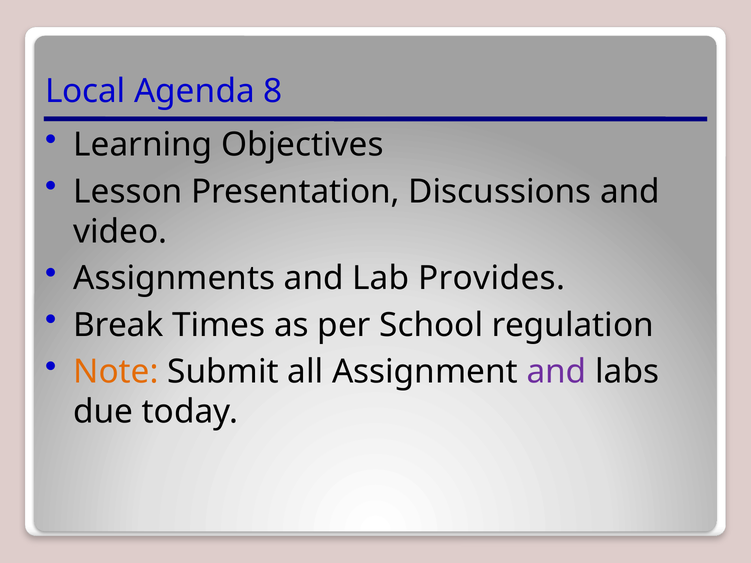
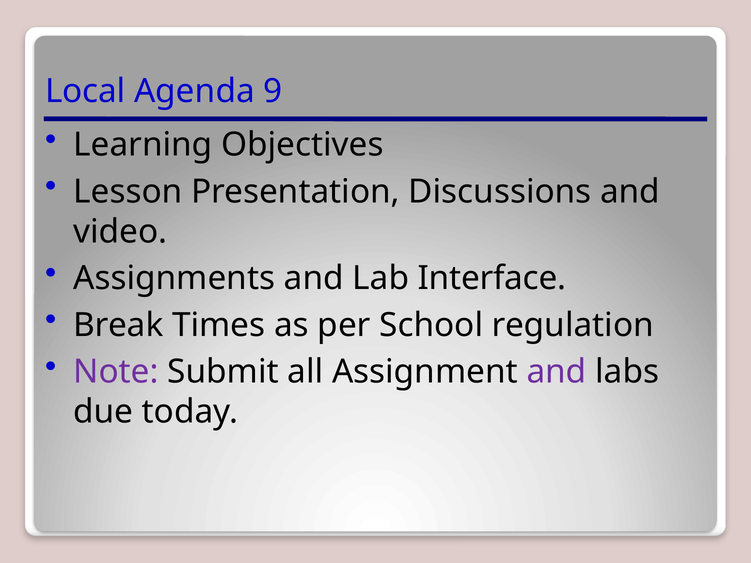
8: 8 -> 9 (273, 91)
Provides: Provides -> Interface (492, 279)
Note colour: orange -> purple (116, 372)
